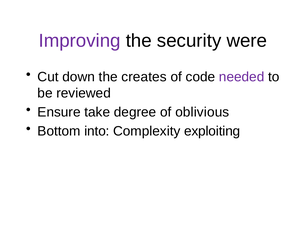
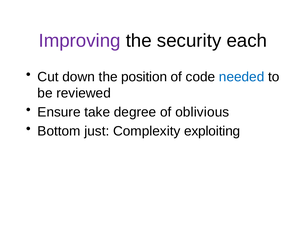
were: were -> each (247, 41)
creates: creates -> position (144, 77)
needed colour: purple -> blue (242, 77)
into: into -> just (97, 131)
